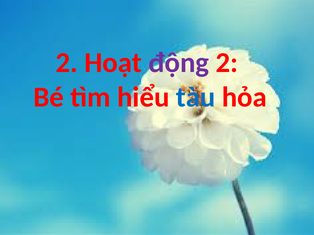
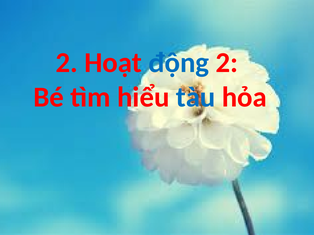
động colour: purple -> blue (179, 63)
